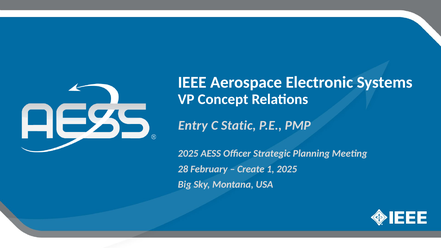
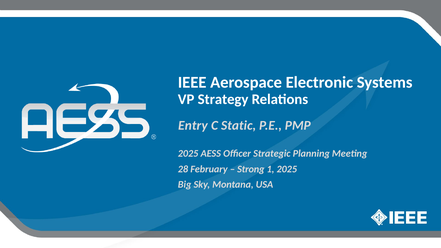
Concept: Concept -> Strategy (223, 99)
Create: Create -> Strong (251, 169)
